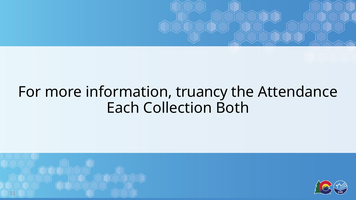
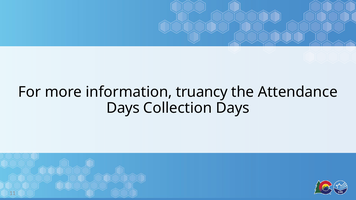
Each: Each -> Days (123, 108)
Collection Both: Both -> Days (233, 108)
